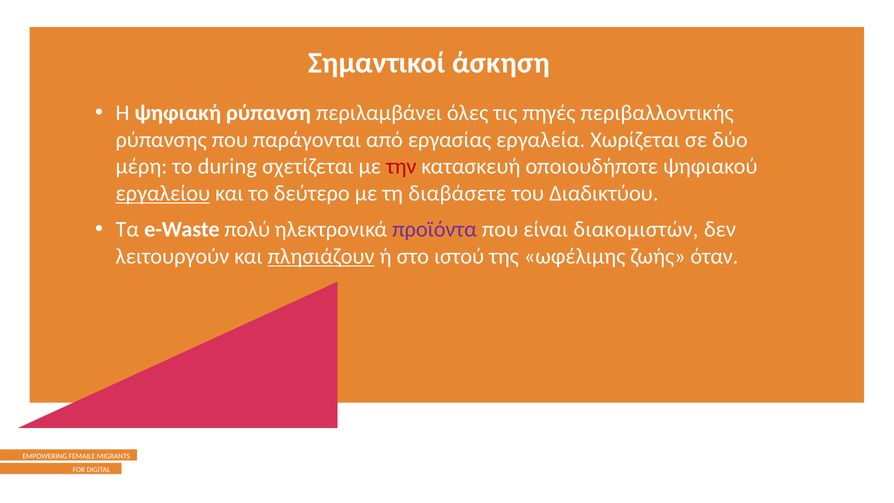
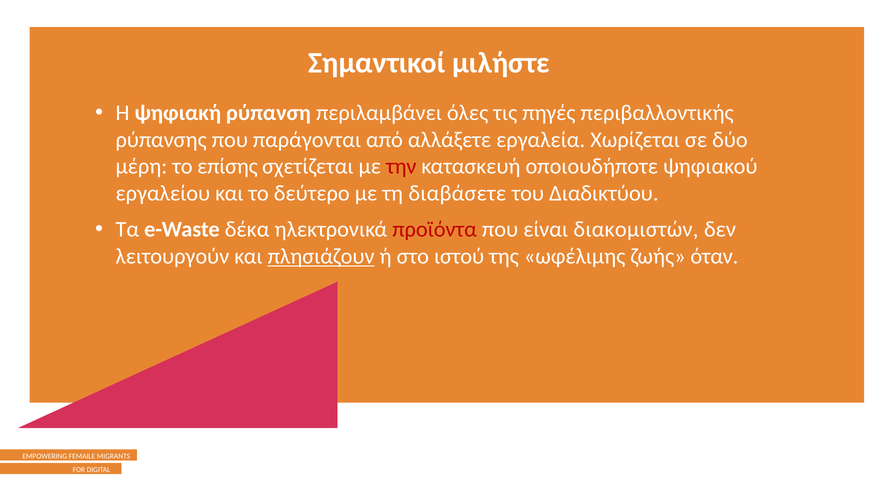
άσκηση: άσκηση -> μιλήστε (501, 63)
εργασίας: εργασίας -> αλλάξετε (450, 140)
during: during -> επίσης (227, 167)
εργαλείου underline: present -> none (163, 193)
πολύ: πολύ -> δέκα (247, 229)
προϊόντα colour: purple -> red (435, 229)
